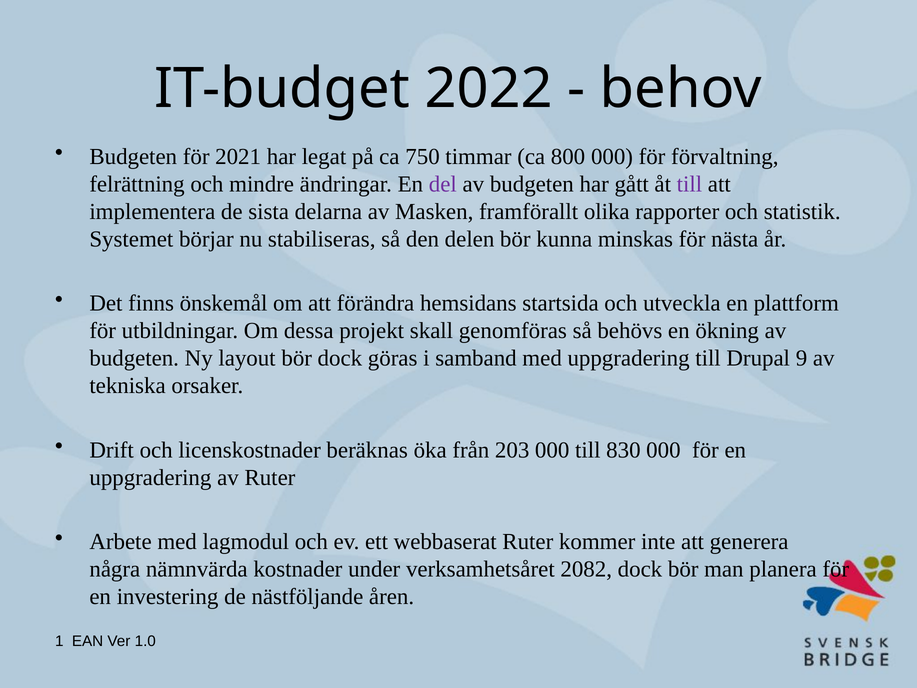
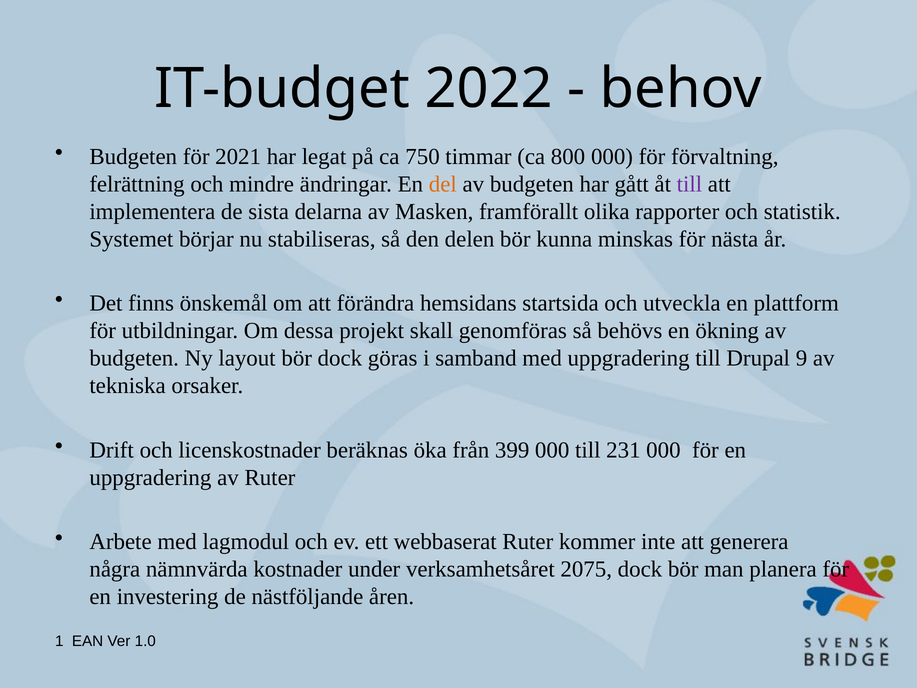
del colour: purple -> orange (443, 184)
203: 203 -> 399 (512, 450)
830: 830 -> 231 (623, 450)
2082: 2082 -> 2075 (586, 569)
